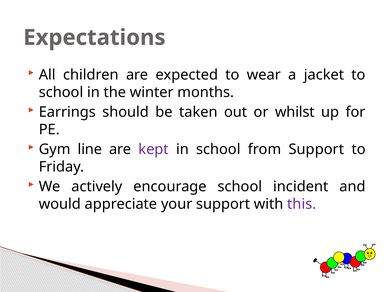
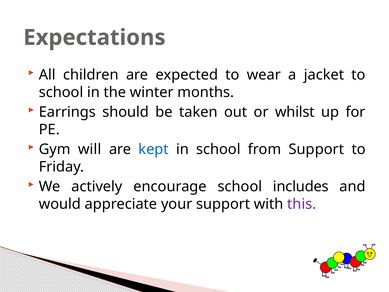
line: line -> will (90, 149)
kept colour: purple -> blue (154, 149)
incident: incident -> includes (301, 186)
